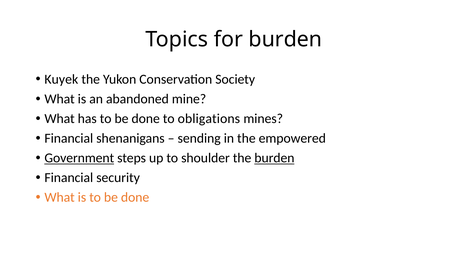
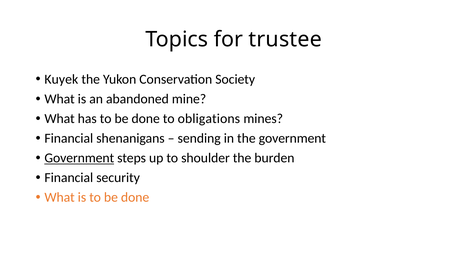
for burden: burden -> trustee (285, 39)
the empowered: empowered -> government (292, 138)
burden underline: present -> none (274, 158)
